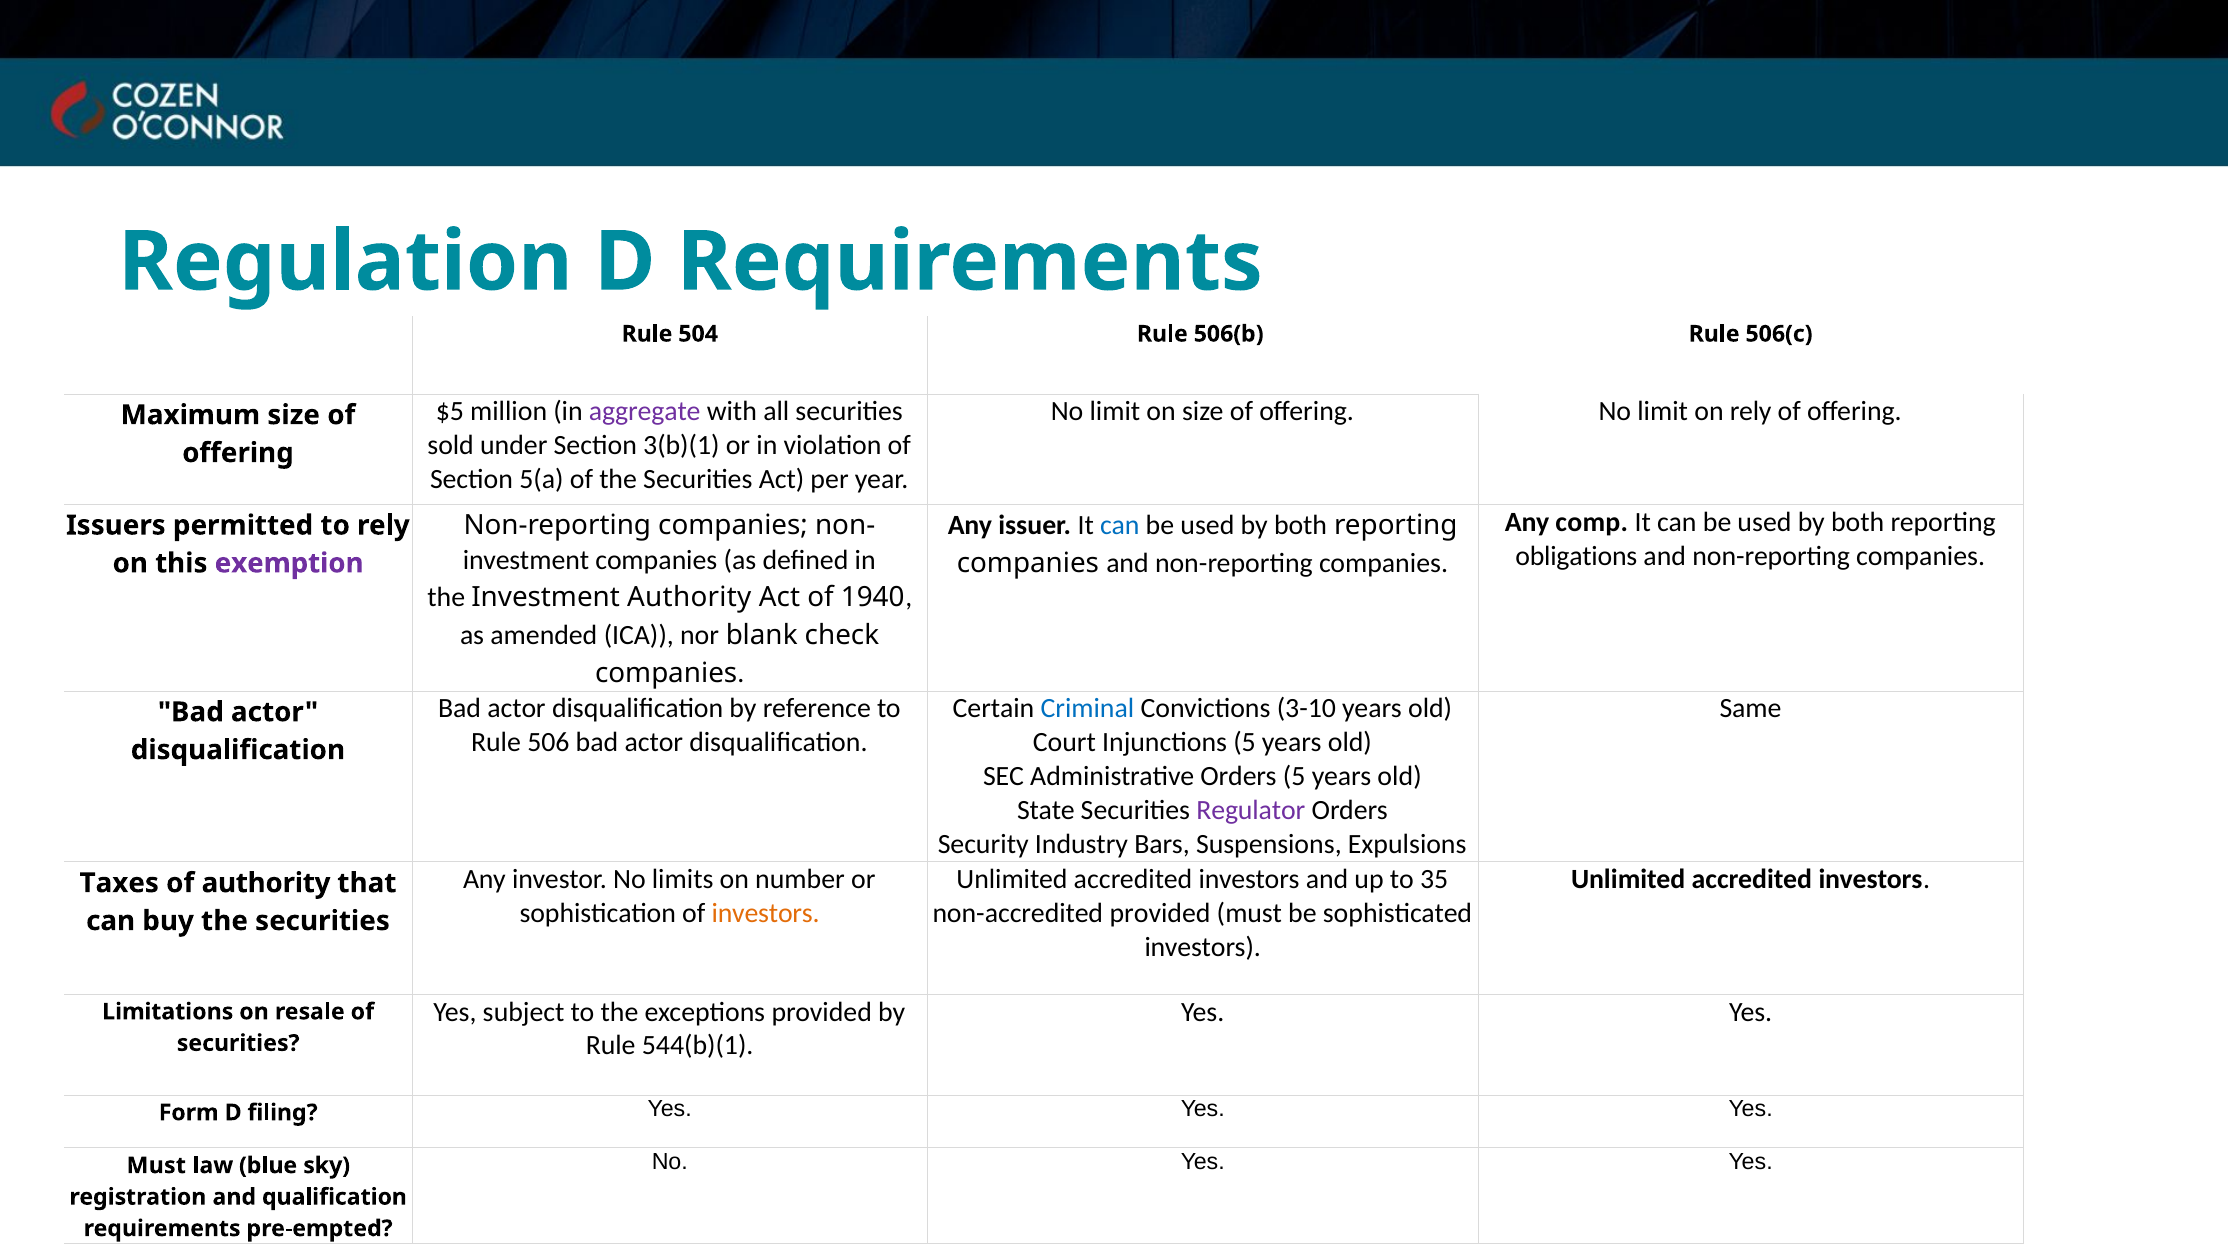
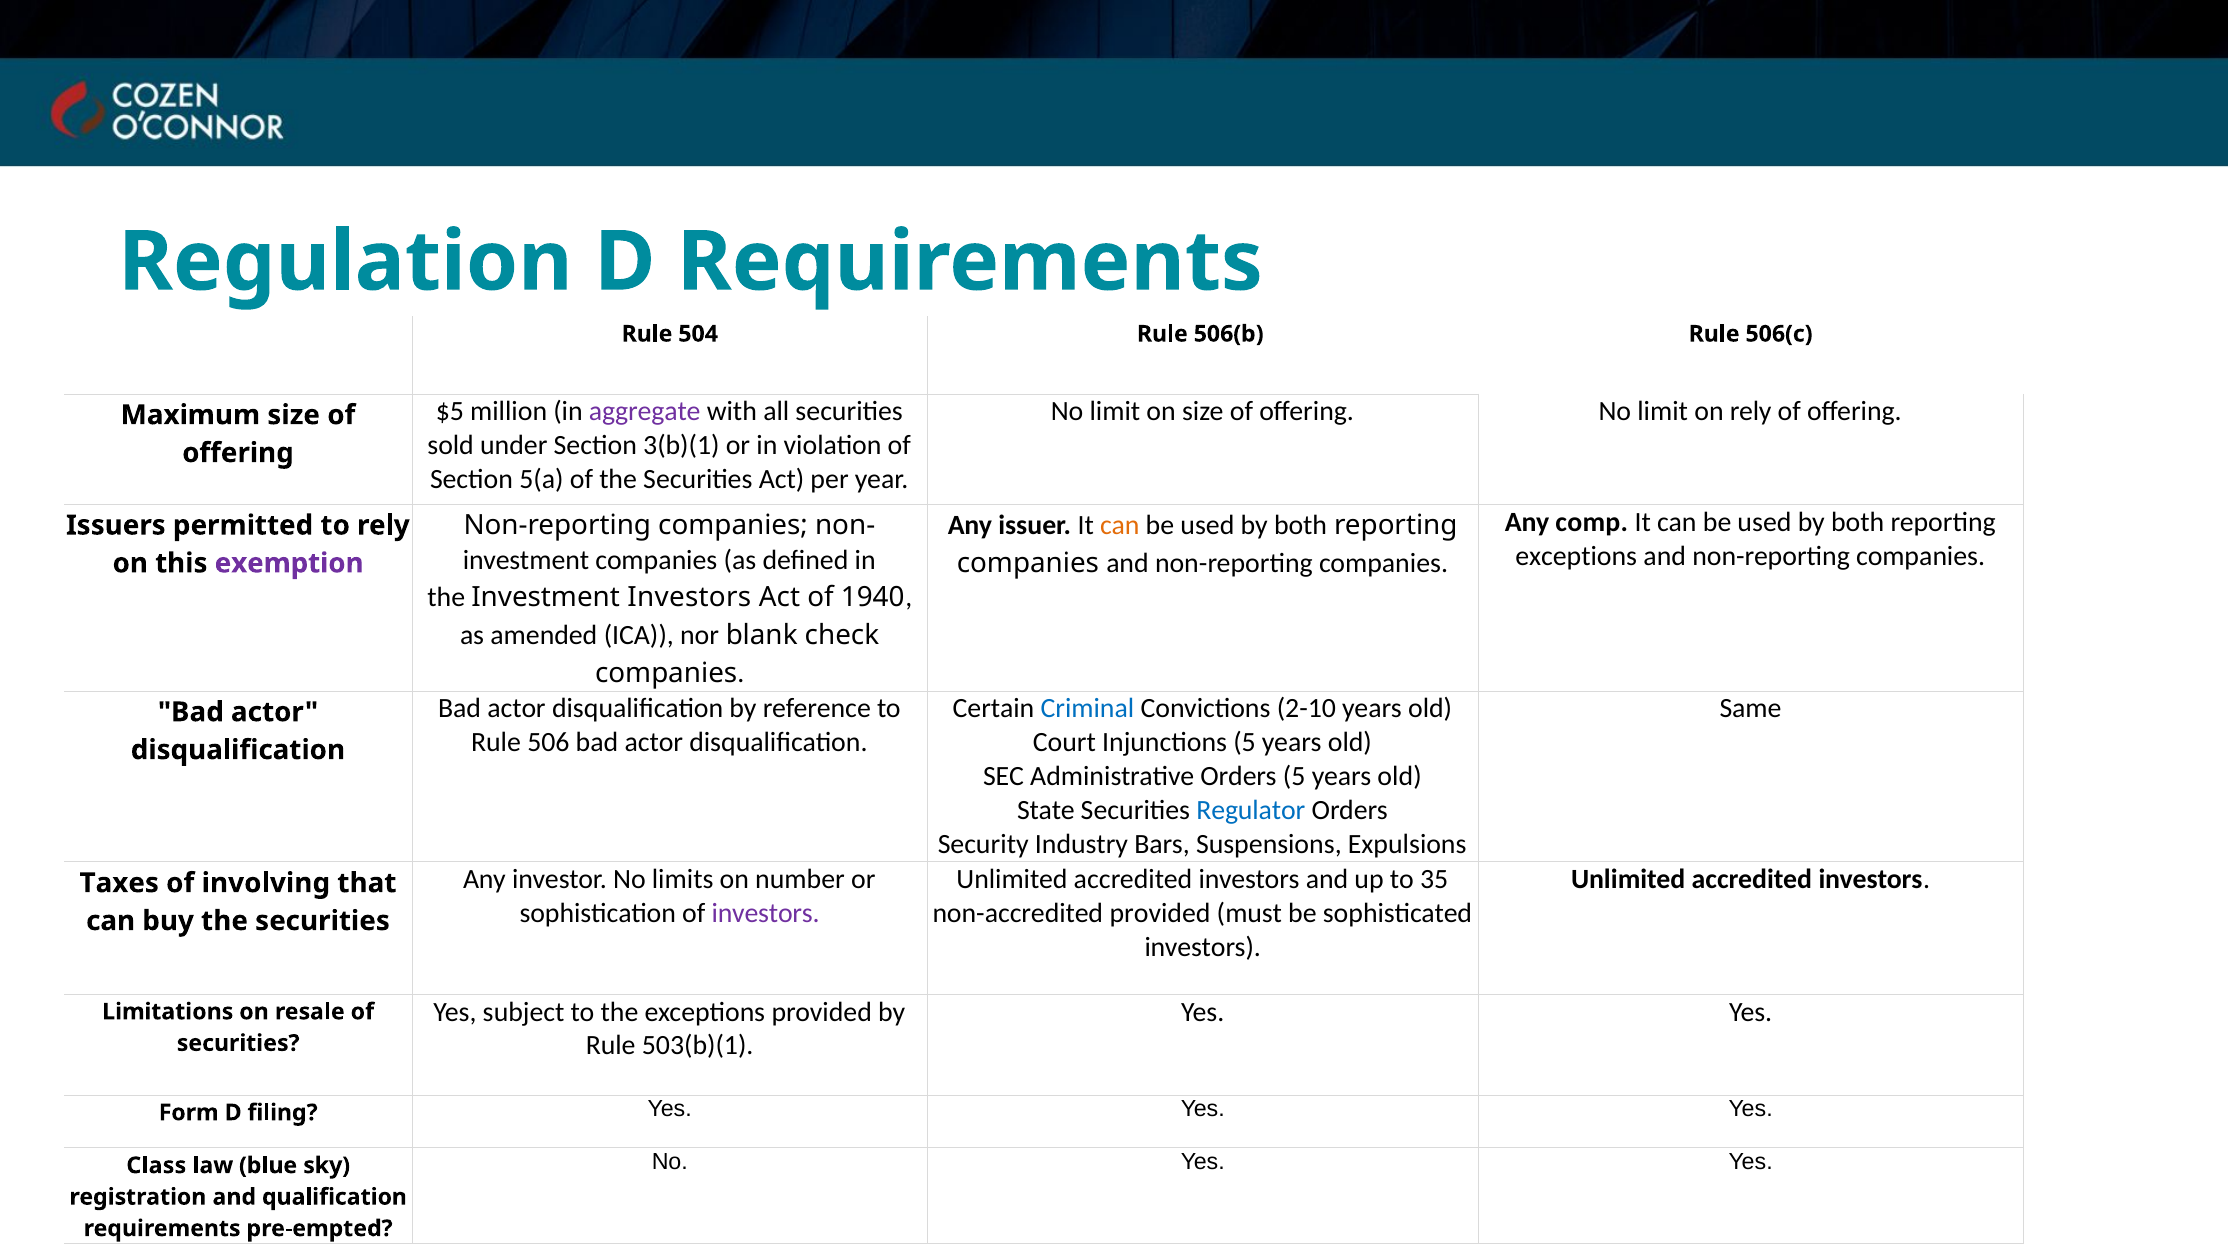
can colour: blue -> orange (1120, 525)
obligations: obligations -> exceptions (1576, 556)
Investment Authority: Authority -> Investors (689, 597)
3-10: 3-10 -> 2-10 (1306, 709)
Regulator colour: purple -> blue (1251, 811)
of authority: authority -> involving (266, 883)
investors colour: orange -> purple (766, 914)
544(b)(1: 544(b)(1 -> 503(b)(1 (698, 1046)
Must: Must -> Class (156, 1166)
